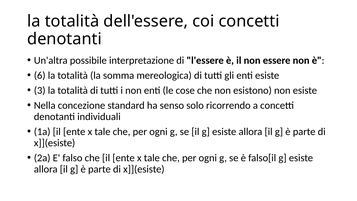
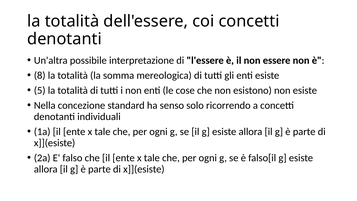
6: 6 -> 8 (40, 75)
3: 3 -> 5 (40, 90)
